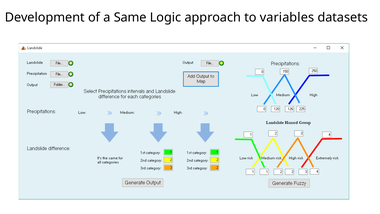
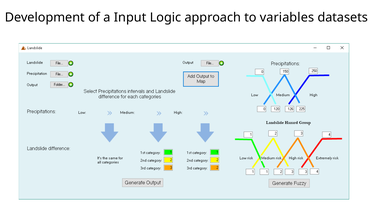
Same: Same -> Input (130, 17)
